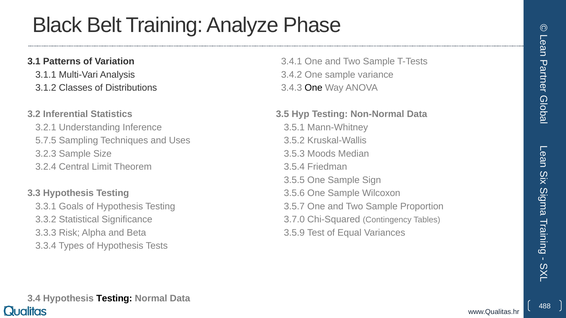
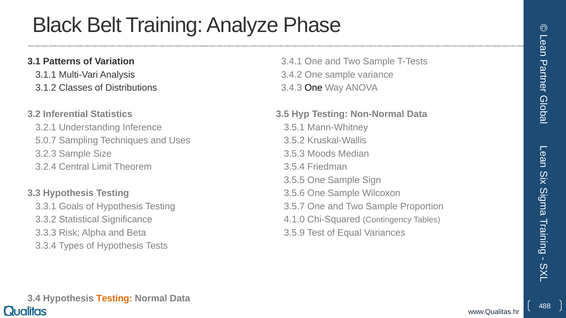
5.7.5: 5.7.5 -> 5.0.7 (46, 141)
3.7.0: 3.7.0 -> 4.1.0 (294, 220)
Testing colour: black -> orange (114, 299)
